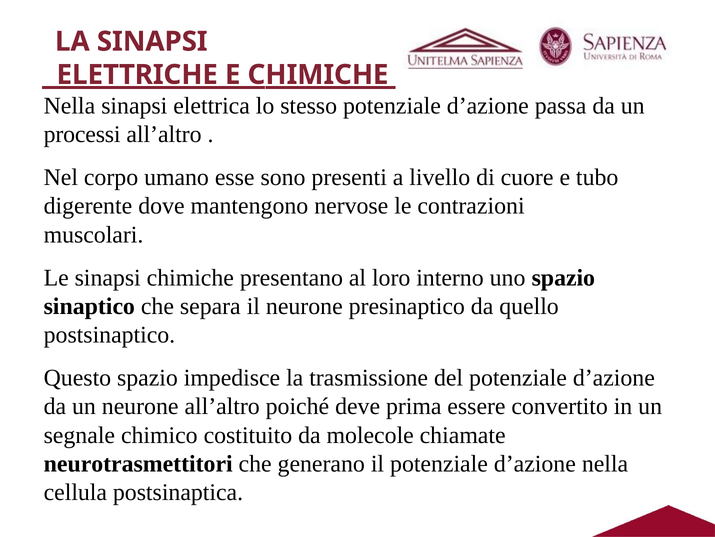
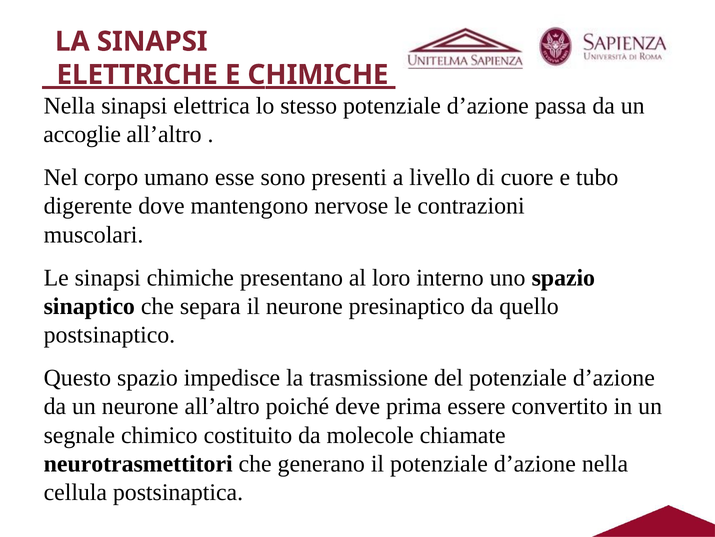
processi: processi -> accoglie (82, 134)
